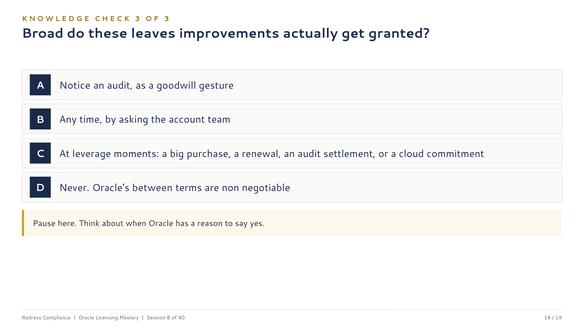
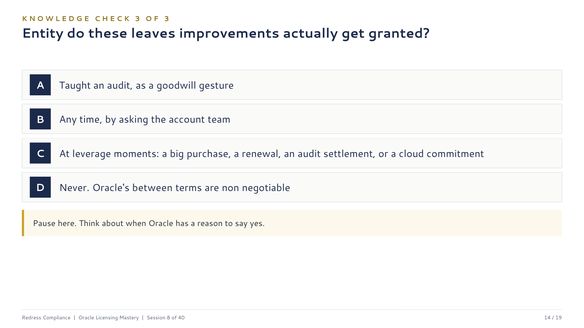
Broad: Broad -> Entity (43, 33)
Notice: Notice -> Taught (75, 86)
